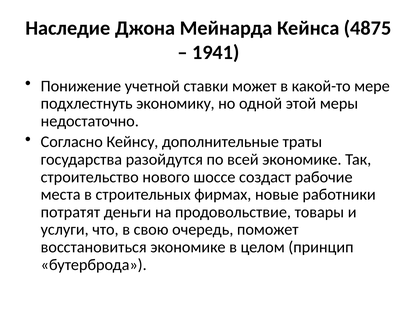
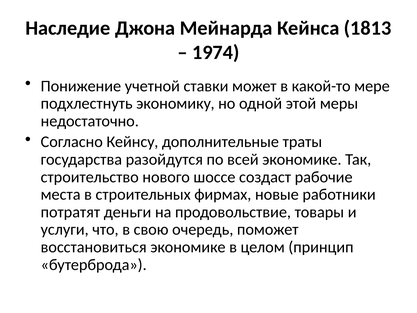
4875: 4875 -> 1813 (368, 28)
1941: 1941 -> 1974 (216, 53)
